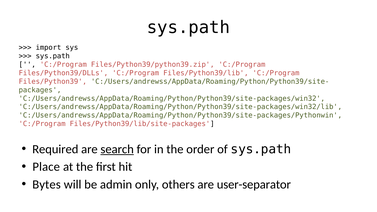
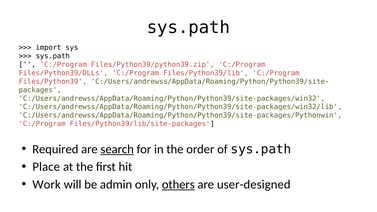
Bytes: Bytes -> Work (47, 184)
others underline: none -> present (178, 184)
user-separator: user-separator -> user-designed (254, 184)
